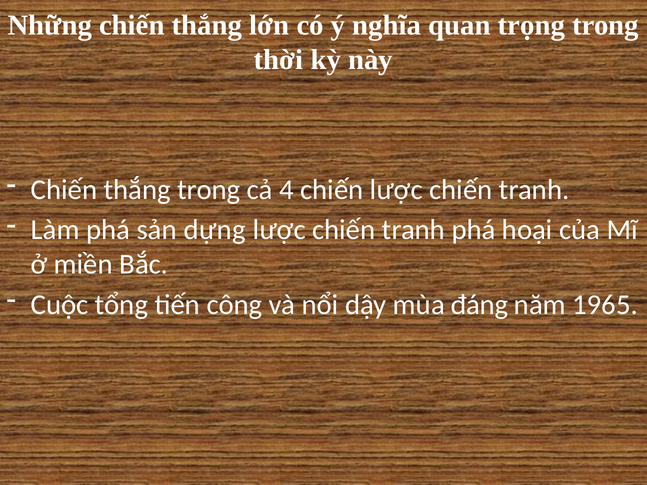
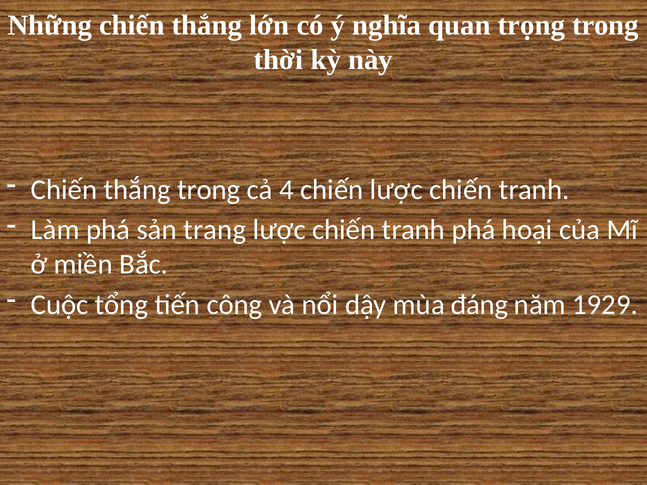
dựng: dựng -> trang (215, 230)
1965: 1965 -> 1929 (605, 305)
